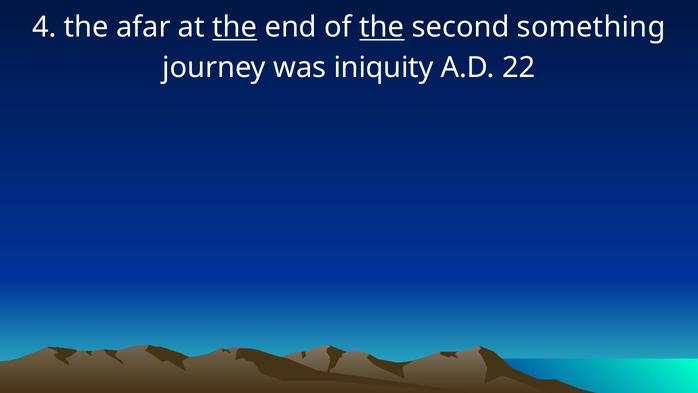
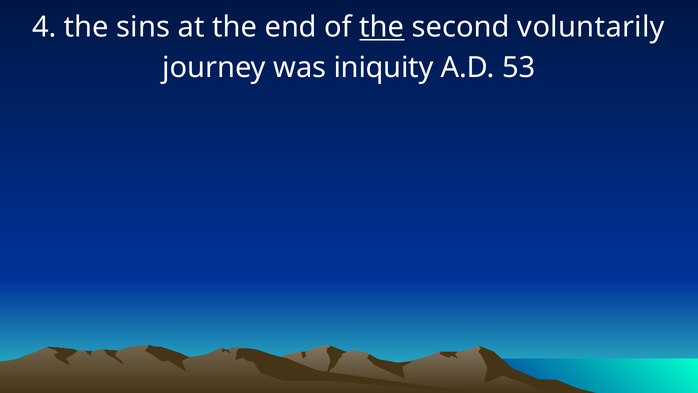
afar: afar -> sins (143, 27)
the underline: present -> none (235, 27)
something: something -> voluntarily (591, 27)
22: 22 -> 53 (519, 67)
